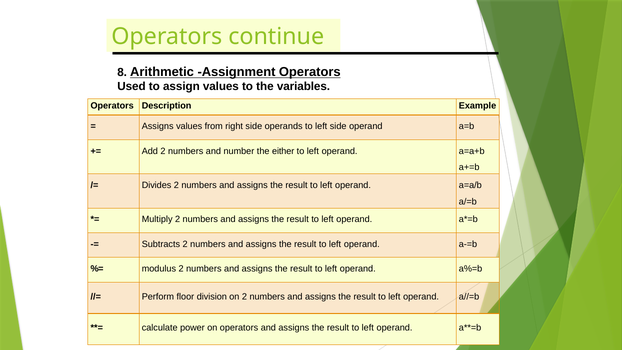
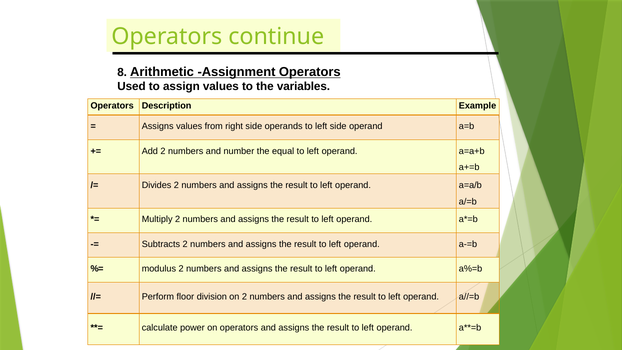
either: either -> equal (283, 151)
